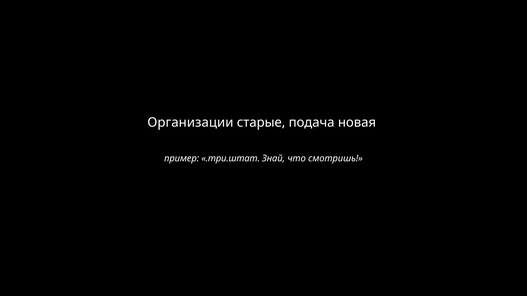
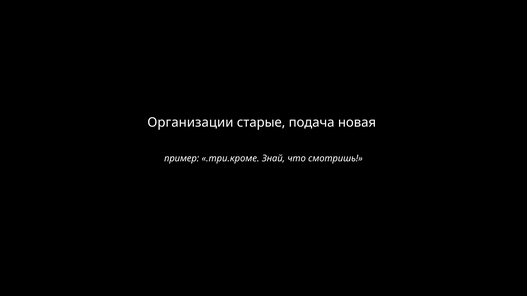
.три.штат: .три.штат -> .три.кроме (231, 159)
